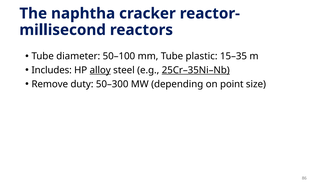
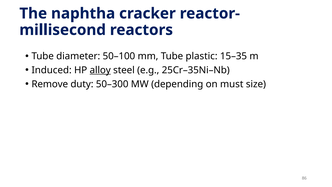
Includes: Includes -> Induced (52, 70)
25Cr–35Ni–Nb underline: present -> none (196, 70)
point: point -> must (232, 84)
